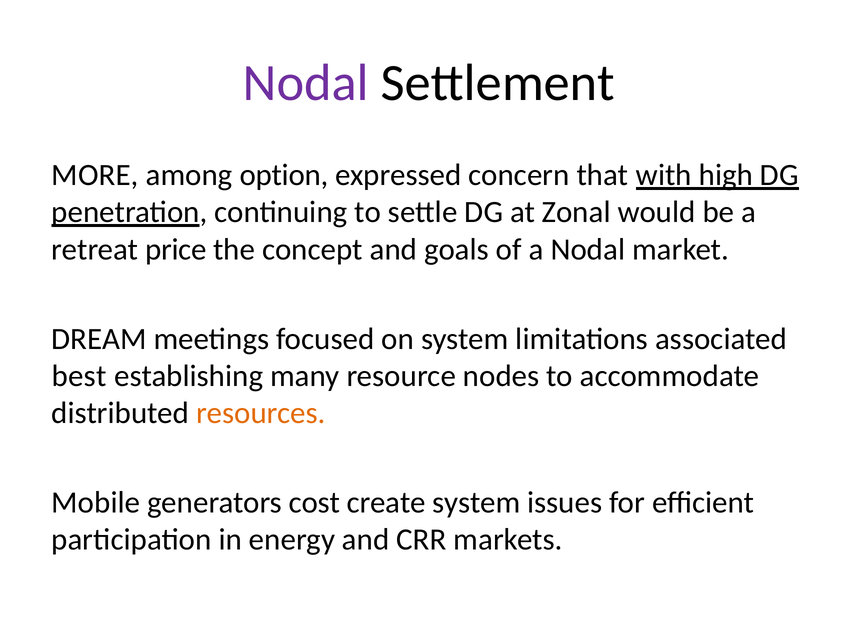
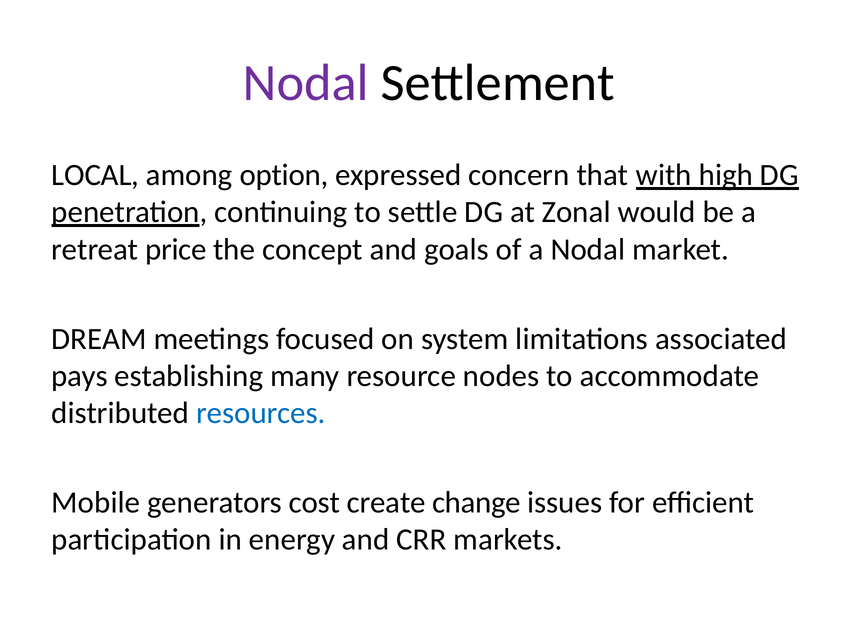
MORE: MORE -> LOCAL (95, 175)
best: best -> pays (80, 376)
resources colour: orange -> blue (261, 413)
create system: system -> change (476, 503)
